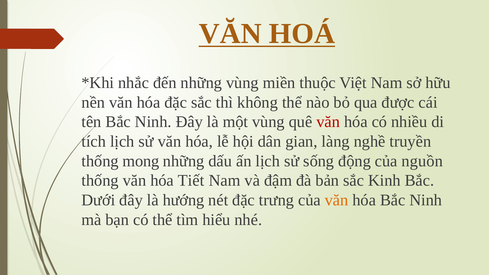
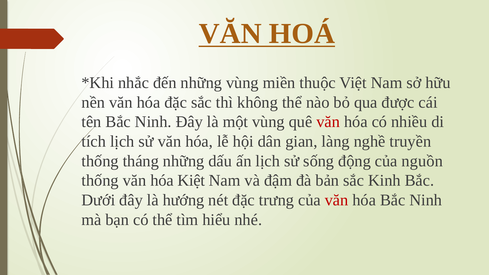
mong: mong -> tháng (141, 161)
Tiết: Tiết -> Kiệt (191, 181)
văn colour: orange -> red (337, 200)
